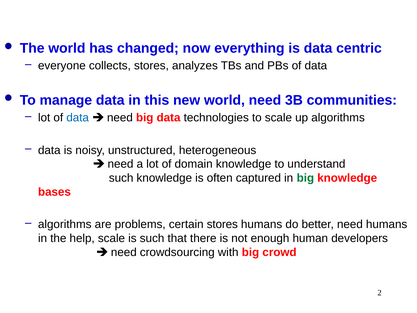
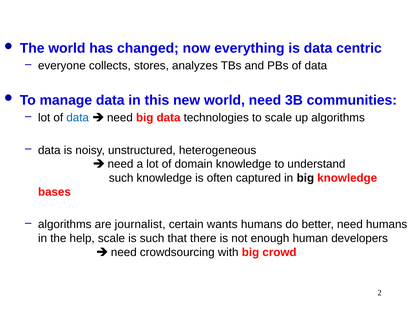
big colour: green -> black (305, 178)
problems: problems -> journalist (140, 224)
certain stores: stores -> wants (222, 224)
